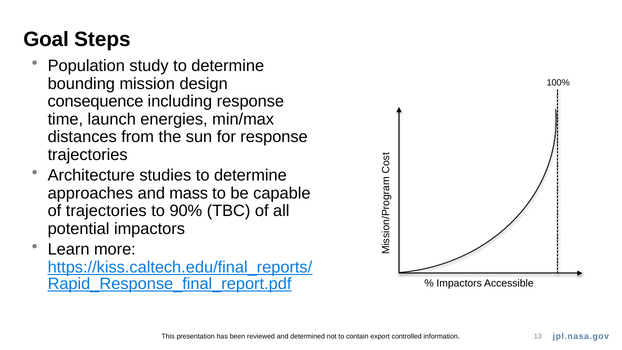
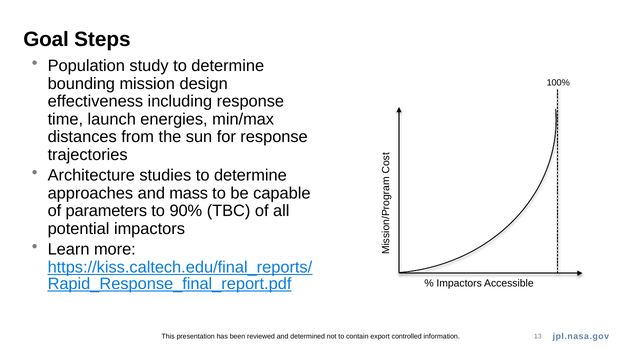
consequence: consequence -> effectiveness (95, 101)
of trajectories: trajectories -> parameters (106, 211)
